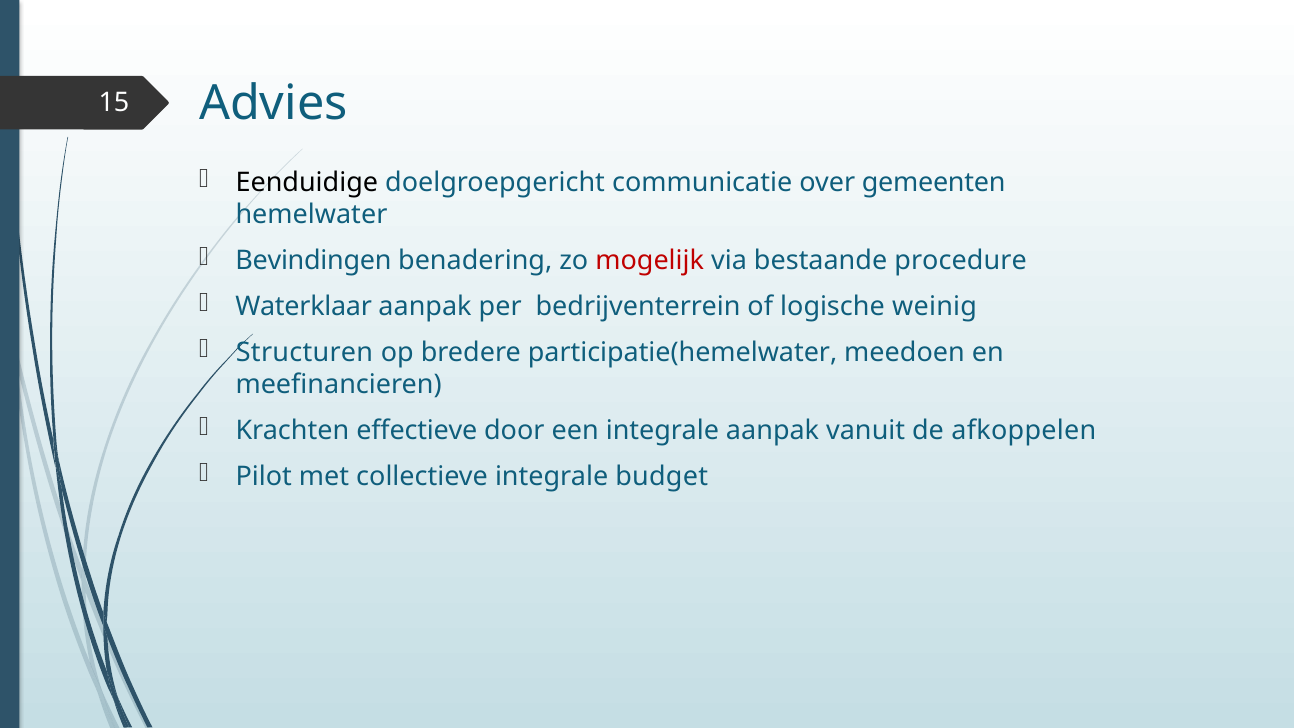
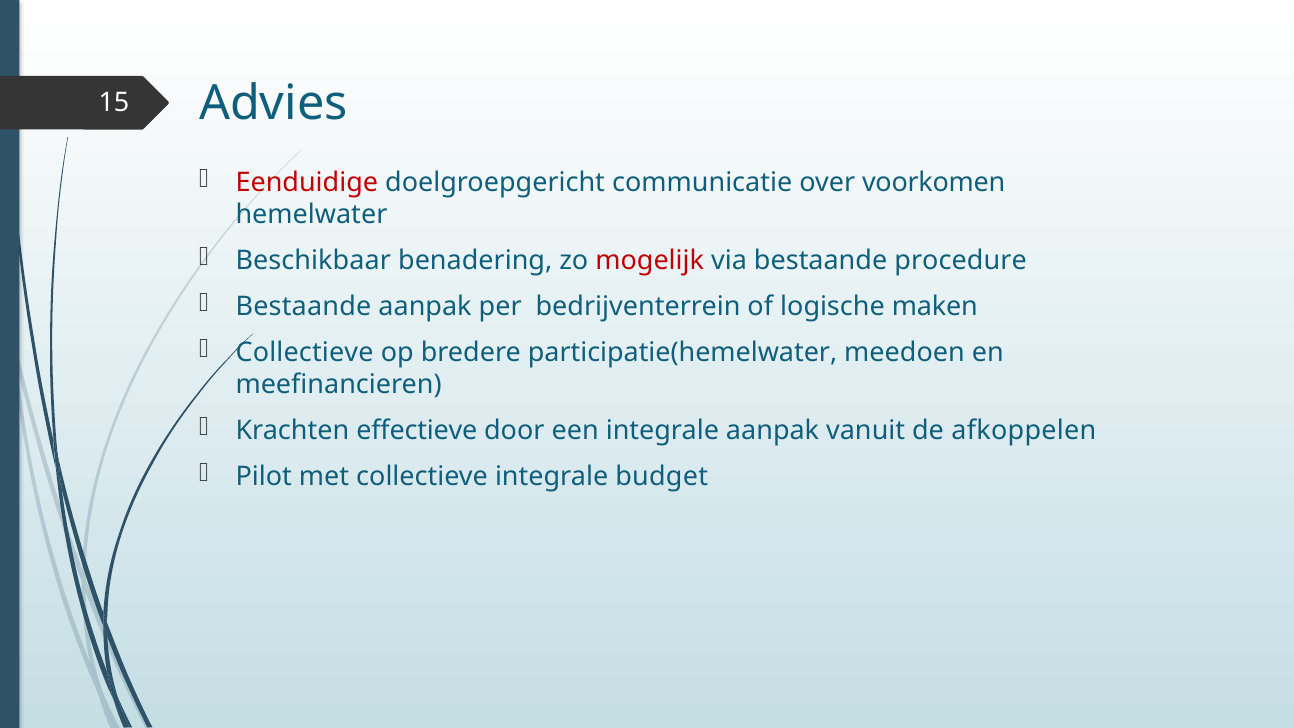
Eenduidige colour: black -> red (307, 182)
gemeenten: gemeenten -> voorkomen (934, 182)
Bevindingen: Bevindingen -> Beschikbaar (313, 261)
Waterklaar: Waterklaar -> Bestaande (303, 307)
weinig: weinig -> maken (935, 307)
Structuren: Structuren -> Collectieve (305, 353)
